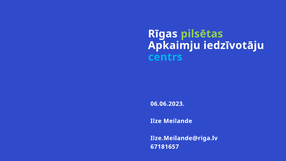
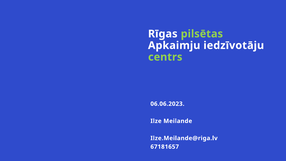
centrs colour: light blue -> light green (165, 57)
